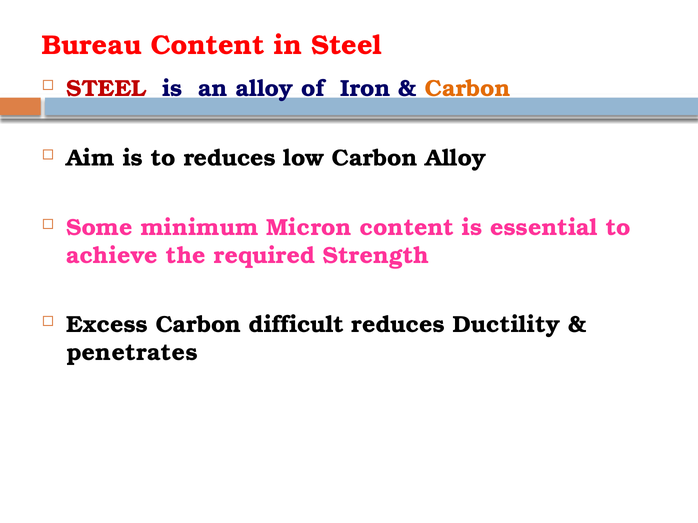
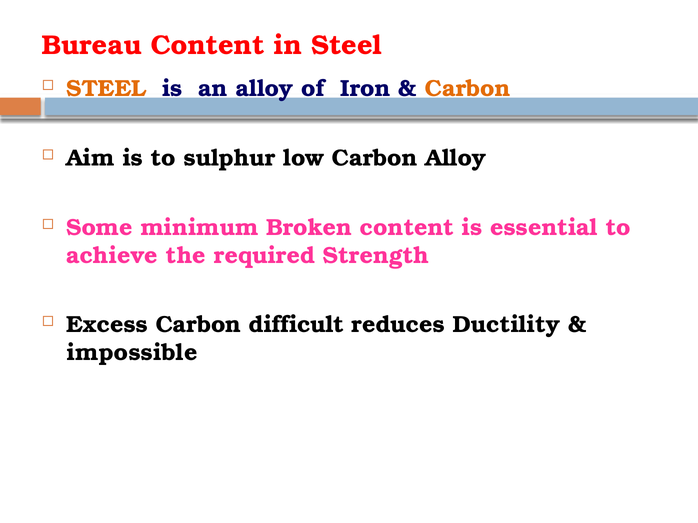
STEEL colour: red -> orange (106, 89)
to reduces: reduces -> sulphur (230, 158)
Micron: Micron -> Broken (309, 228)
penetrates: penetrates -> impossible (132, 353)
